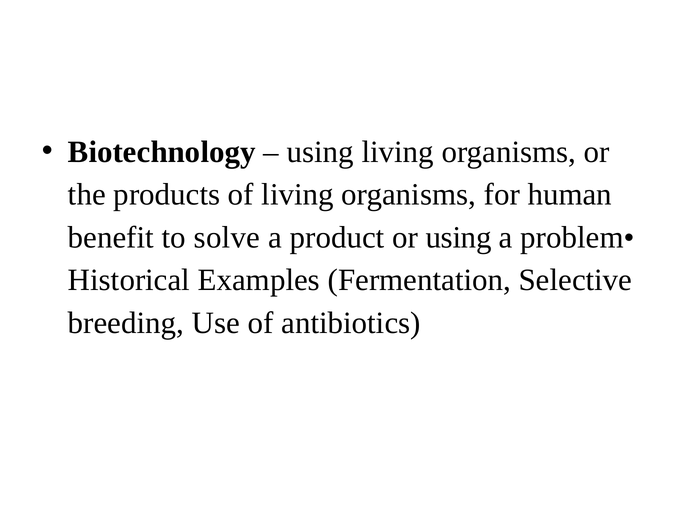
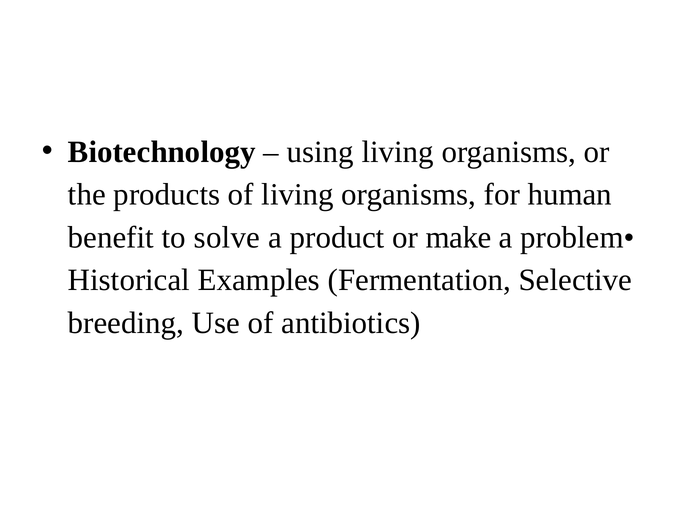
or using: using -> make (459, 237)
